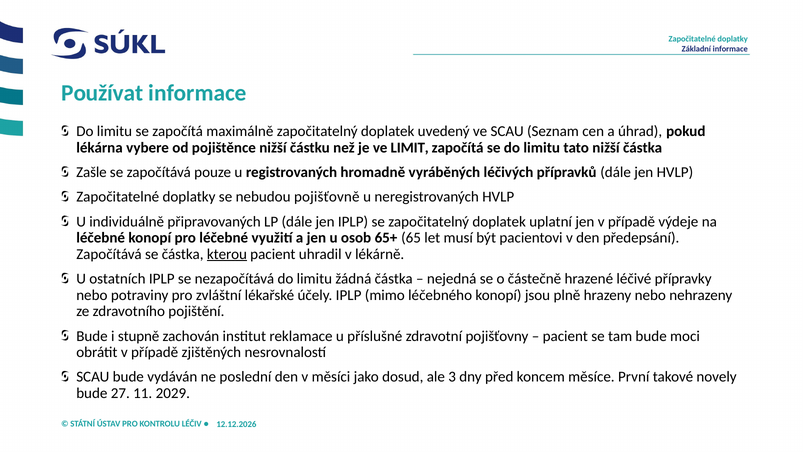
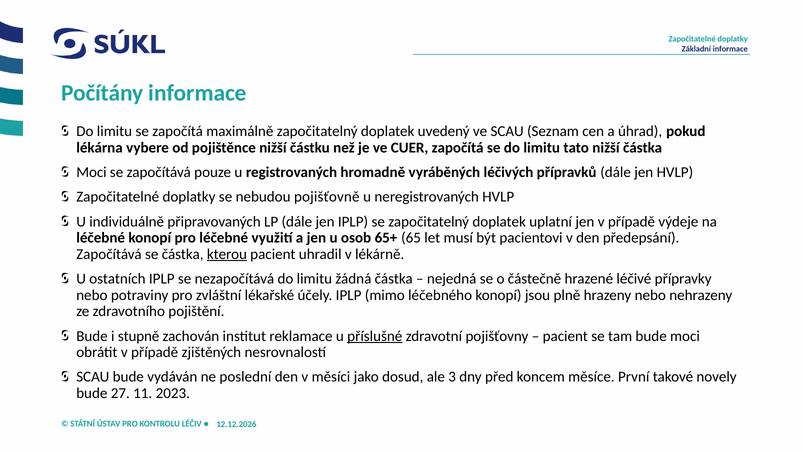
Používat: Používat -> Počítány (102, 93)
LIMIT: LIMIT -> CUER (410, 148)
Zašle: Zašle -> Moci (91, 172)
příslušné underline: none -> present (375, 336)
2029: 2029 -> 2023 (173, 393)
